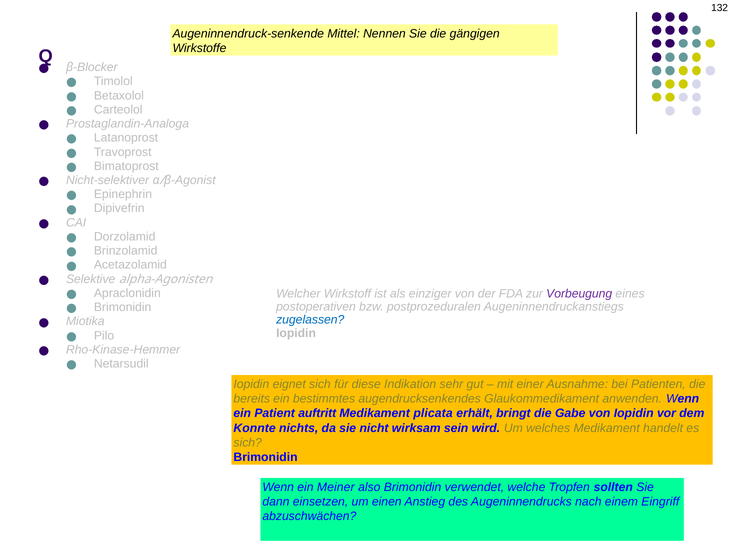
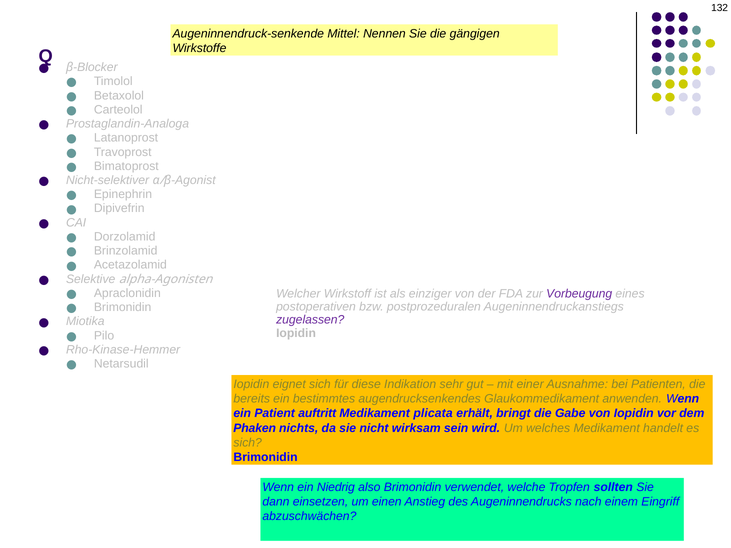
zugelassen colour: blue -> purple (310, 320)
Konnte: Konnte -> Phaken (255, 428)
Meiner: Meiner -> Niedrig (336, 487)
